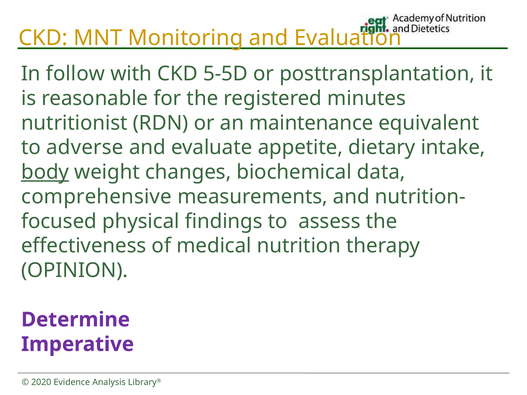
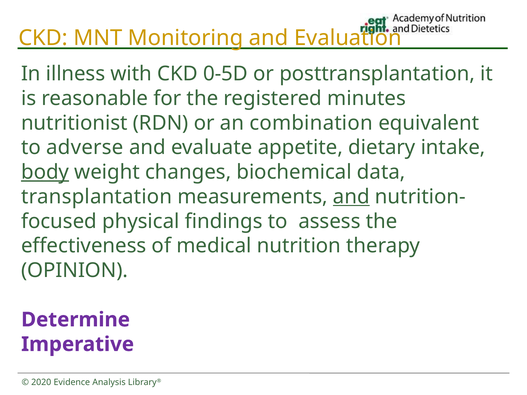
follow: follow -> illness (76, 74)
5-5D: 5-5D -> 0-5D (225, 74)
maintenance: maintenance -> combination (311, 123)
comprehensive: comprehensive -> transplantation (97, 197)
and underline: none -> present (351, 197)
